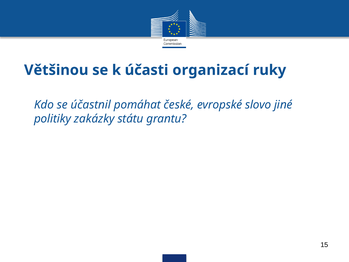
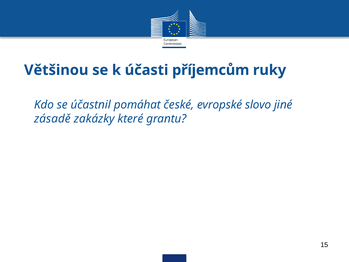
organizací: organizací -> příjemcům (211, 70)
politiky: politiky -> zásadě (52, 119)
státu: státu -> které (130, 119)
